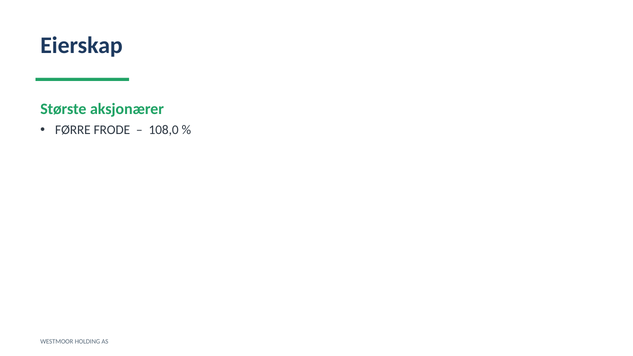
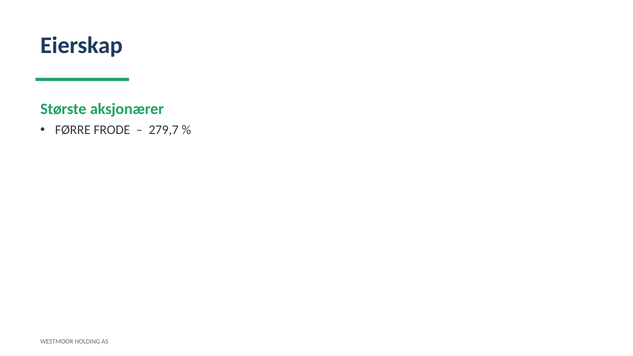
108,0: 108,0 -> 279,7 (164, 130)
